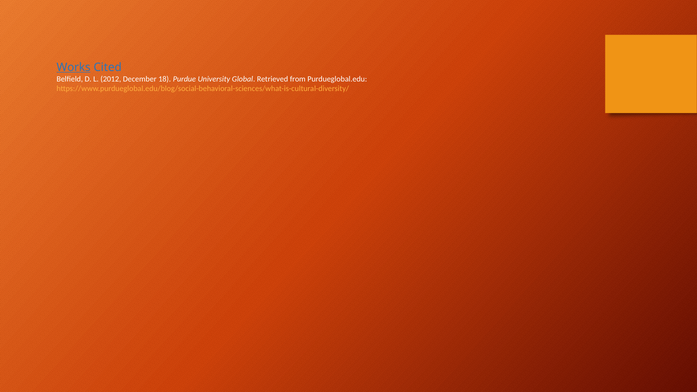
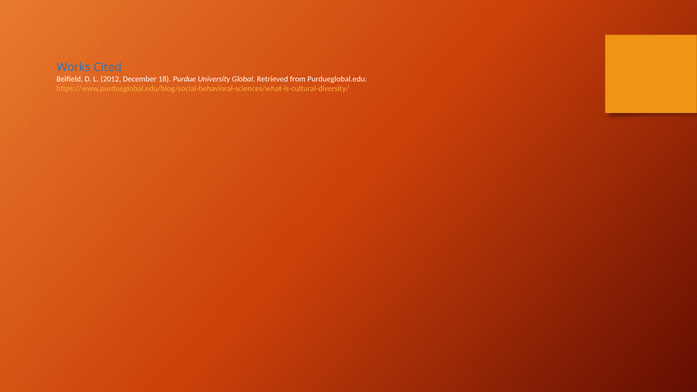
Works underline: present -> none (74, 67)
